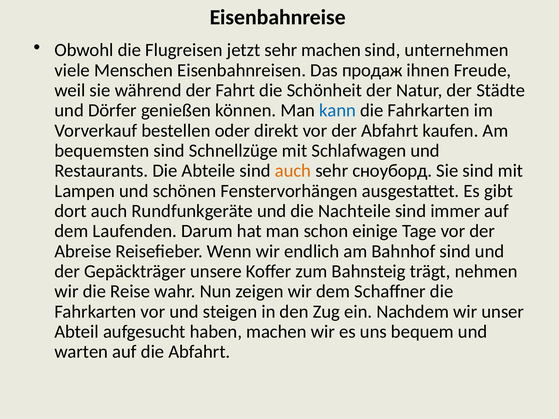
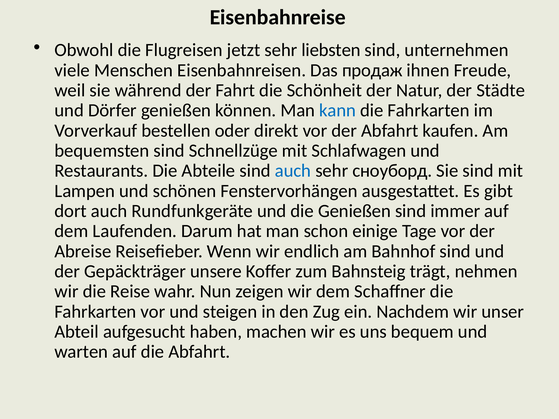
sehr machen: machen -> liebsten (331, 50)
auch colour: orange -> blue (293, 171)
die Nachteile: Nachteile -> Genießen (354, 211)
